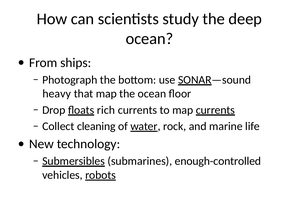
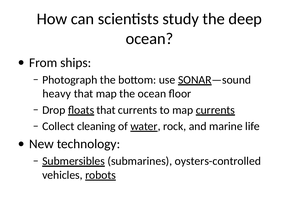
floats rich: rich -> that (106, 110)
enough-controlled: enough-controlled -> oysters-controlled (218, 161)
